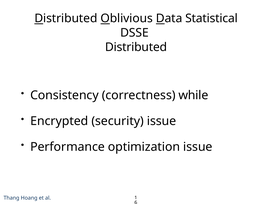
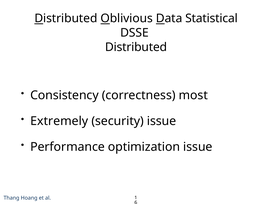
while: while -> most (193, 95)
Encrypted: Encrypted -> Extremely (59, 121)
